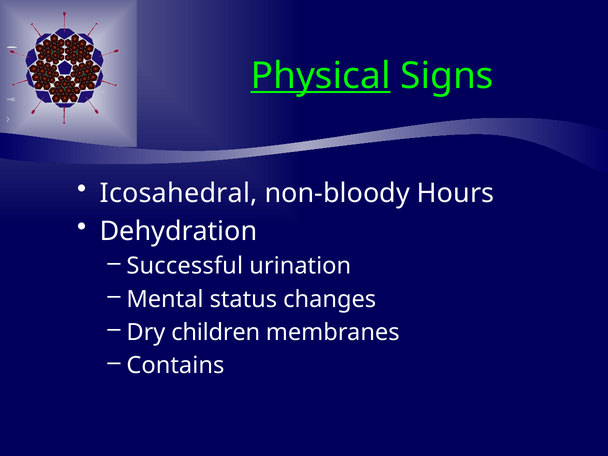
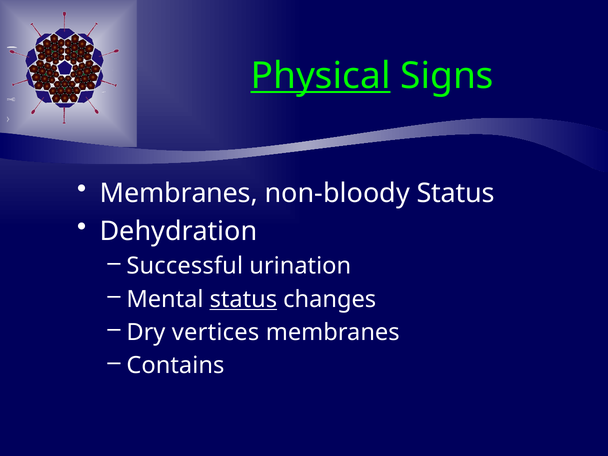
Icosahedral: Icosahedral -> Membranes (179, 193)
non-bloody Hours: Hours -> Status (456, 193)
status underline: none -> present (243, 299)
children: children -> vertices (216, 332)
